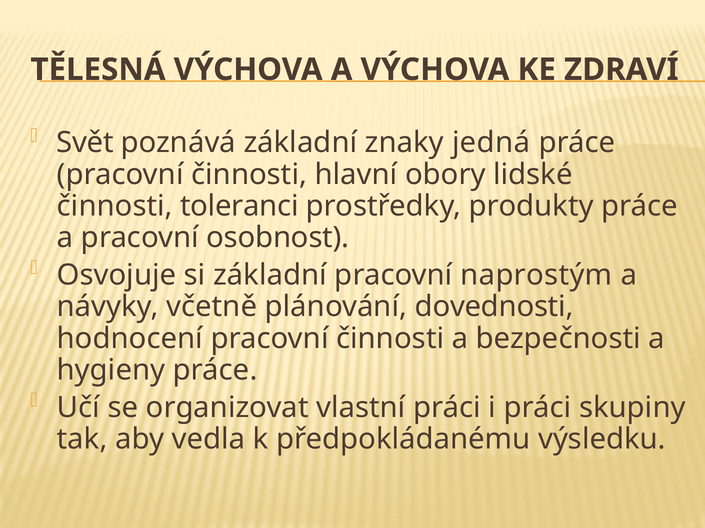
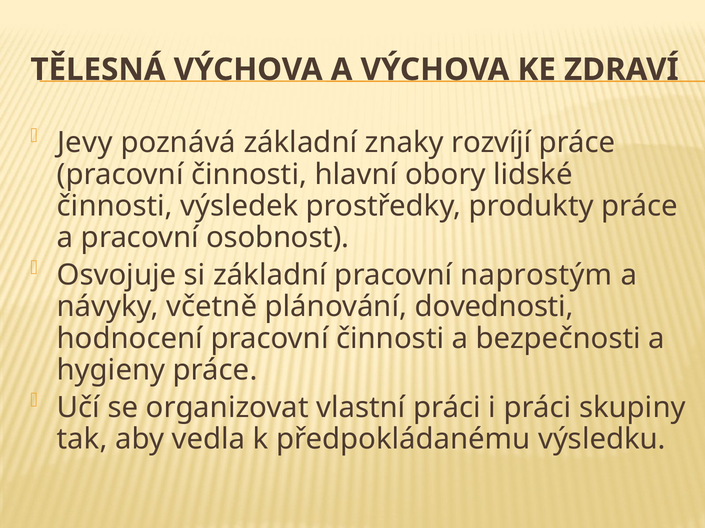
Svět: Svět -> Jevy (85, 143)
jedná: jedná -> rozvíjí (491, 143)
toleranci: toleranci -> výsledek (239, 206)
